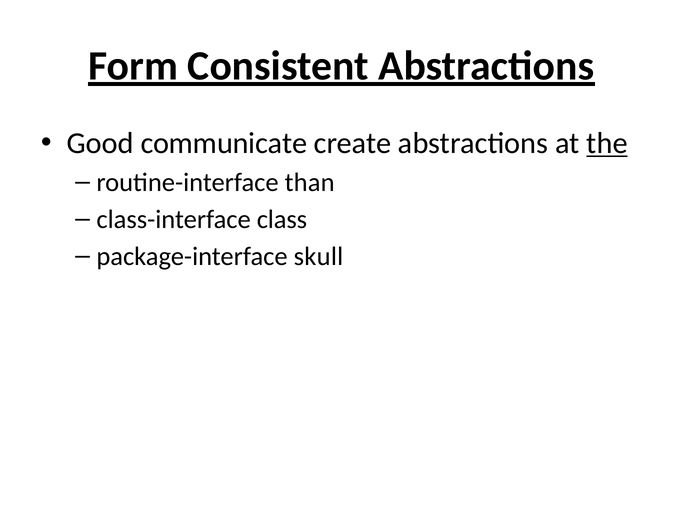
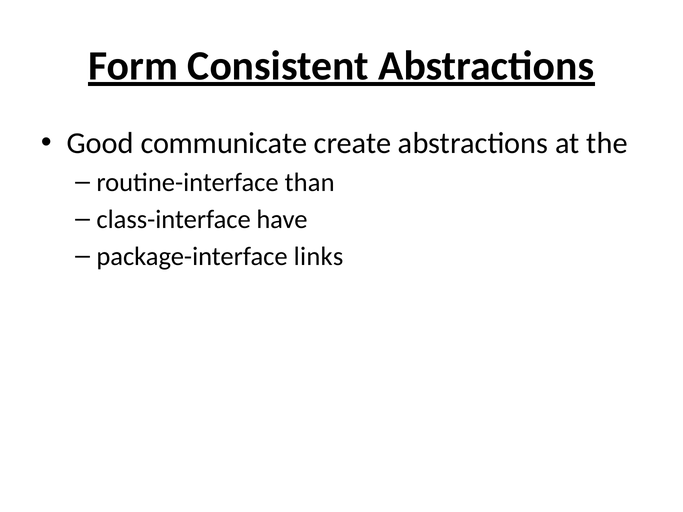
the underline: present -> none (607, 143)
class: class -> have (282, 220)
skull: skull -> links (318, 257)
